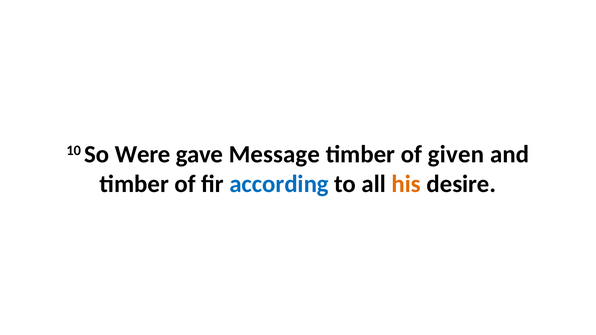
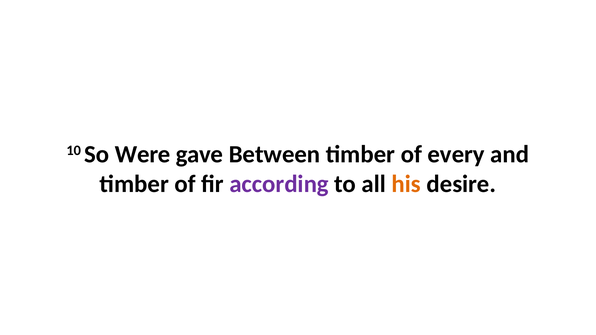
Message: Message -> Between (274, 154)
given: given -> every (456, 154)
according colour: blue -> purple (279, 184)
